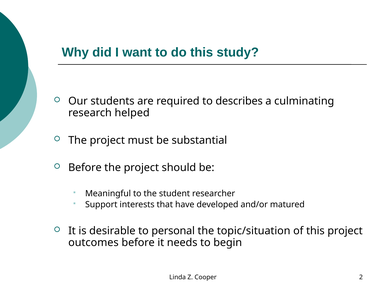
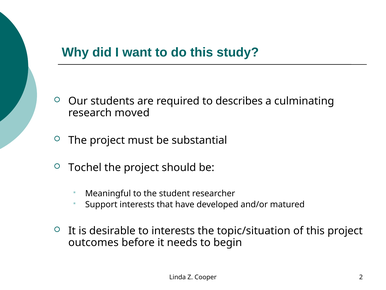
helped: helped -> moved (132, 113)
Before: Before -> Tochel (85, 167)
to personal: personal -> interests (173, 231)
